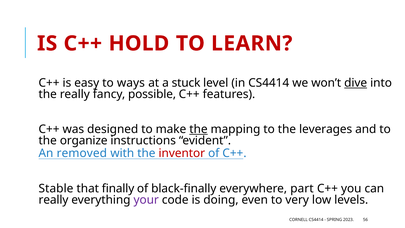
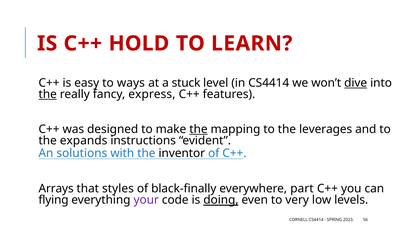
the underline: none -> present (48, 94)
possible: possible -> express (152, 94)
organize: organize -> expands (84, 141)
removed: removed -> solutions (82, 153)
inventor colour: red -> black (182, 153)
Stable: Stable -> Arrays (56, 188)
finally: finally -> styles (118, 188)
really: really -> flying (54, 200)
doing underline: none -> present (221, 200)
